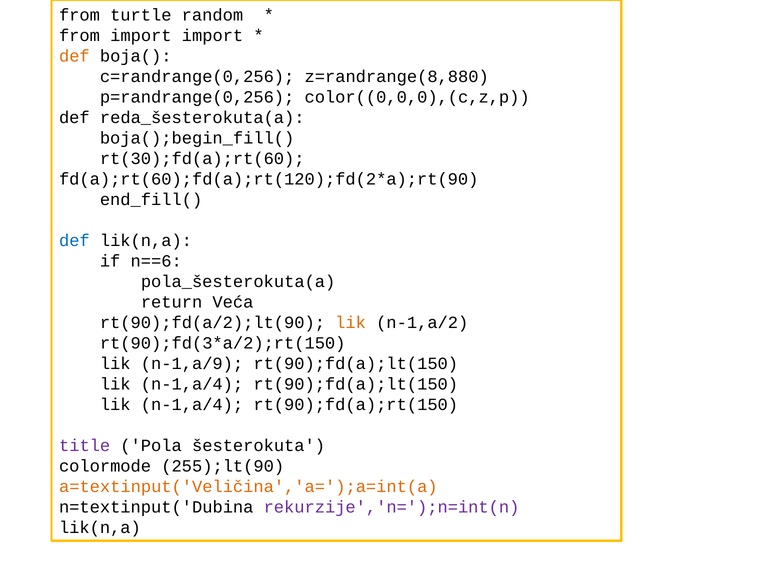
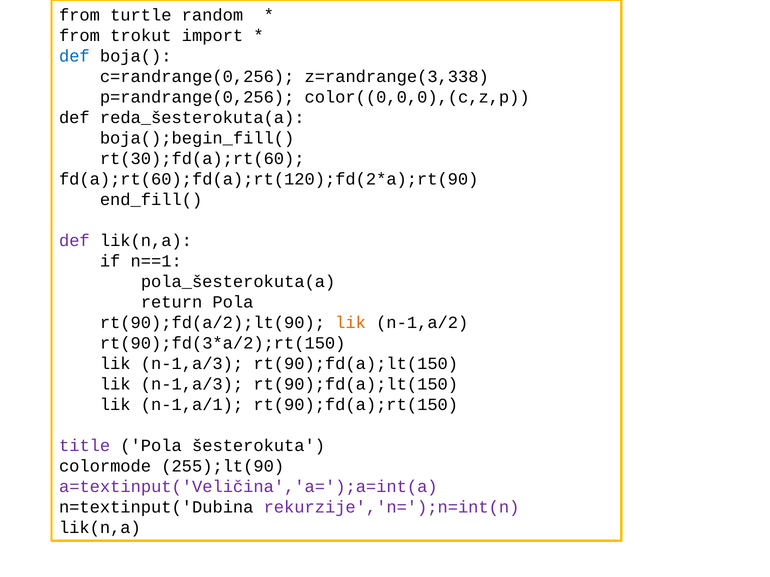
from import: import -> trokut (141, 36)
def colour: orange -> blue (74, 56)
z=randrange(8,880: z=randrange(8,880 -> z=randrange(3,338 (397, 77)
def colour: blue -> purple (74, 241)
n==6: n==6 -> n==1 (156, 261)
return Veća: Veća -> Pola (233, 303)
n-1,a/9: n-1,a/9 -> n-1,a/3 (192, 364)
n-1,a/4: n-1,a/4 -> n-1,a/3 (192, 385)
n-1,a/4: n-1,a/4 -> n-1,a/1 (192, 405)
a=textinput('Veličina','a=');a=int(a colour: orange -> purple (248, 487)
